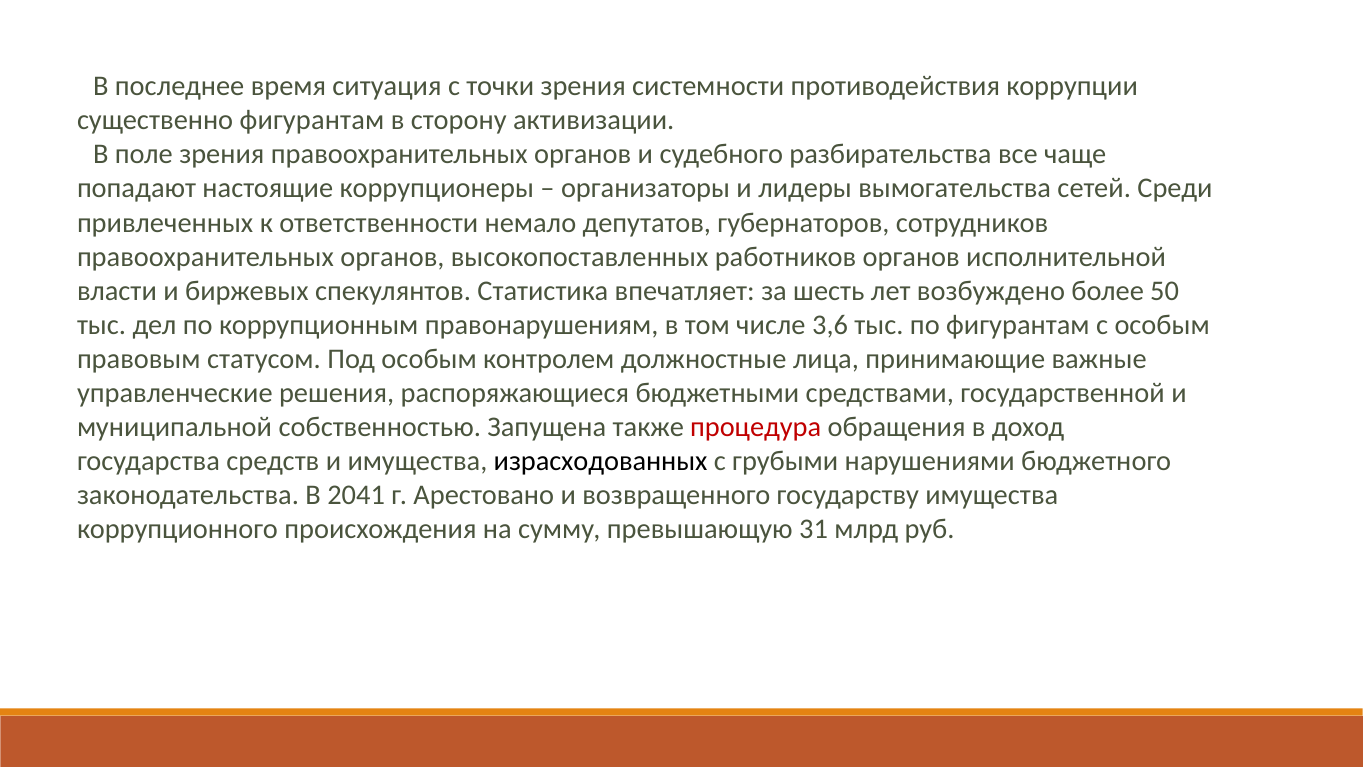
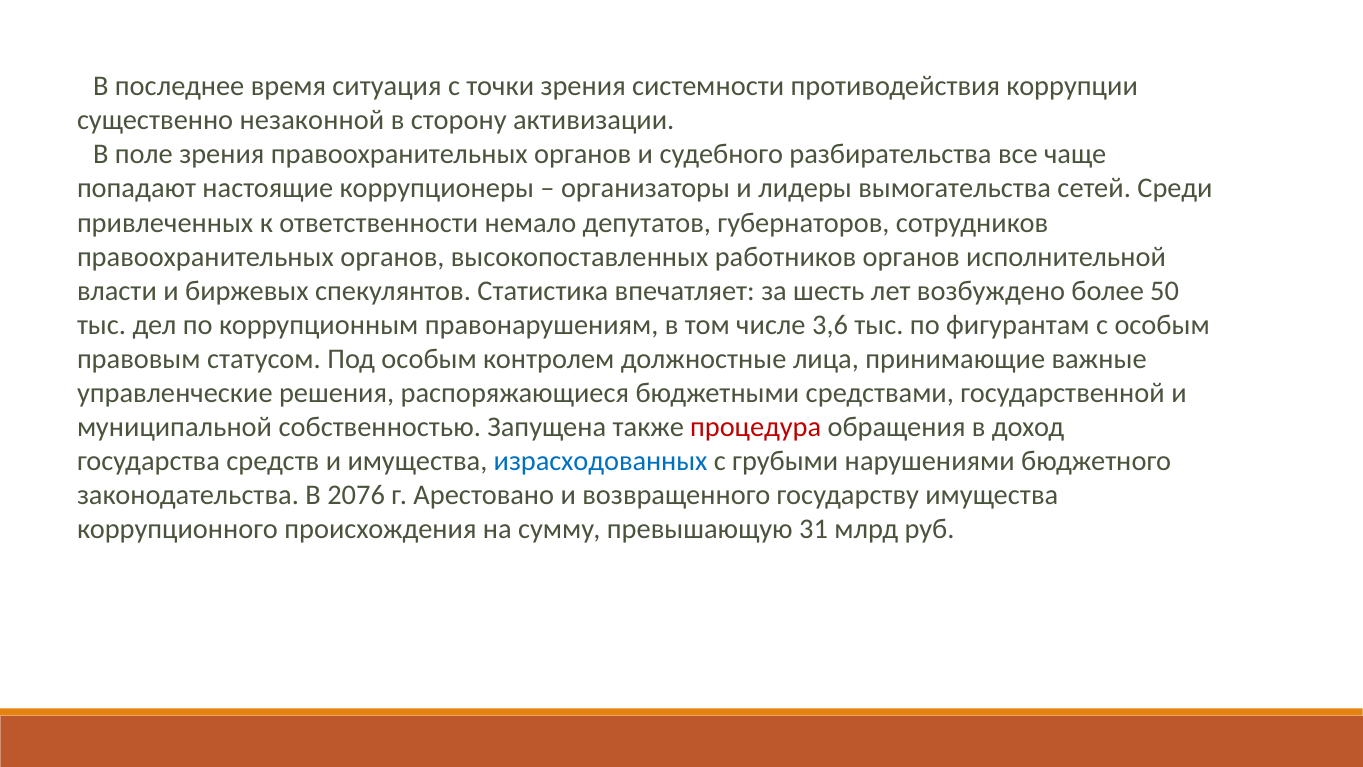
существенно фигурантам: фигурантам -> незаконной (312, 120)
израсходованных colour: black -> blue (601, 461)
2041: 2041 -> 2076 (356, 495)
